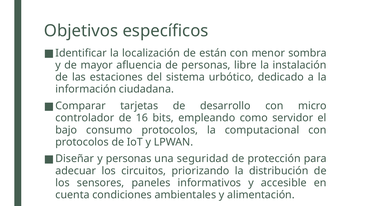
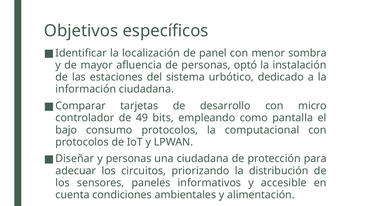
están: están -> panel (213, 53)
libre: libre -> optó (245, 65)
16: 16 -> 49 (142, 118)
servidor: servidor -> pantalla (293, 118)
una seguridad: seguridad -> ciudadana (203, 159)
